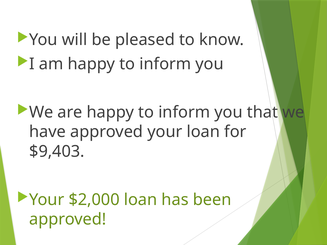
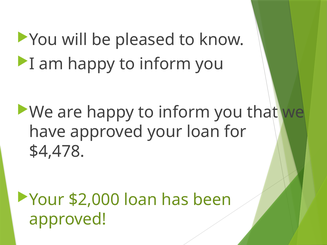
$9,403: $9,403 -> $4,478 (57, 152)
